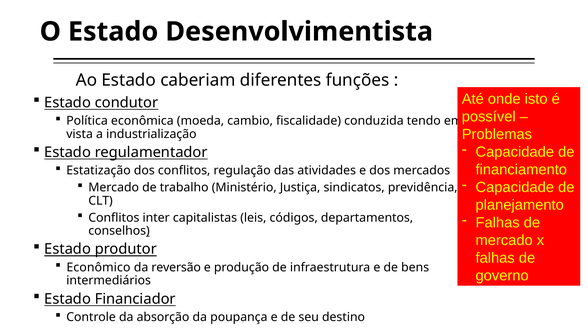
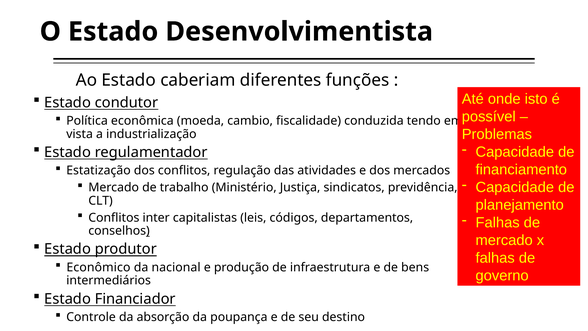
reversão: reversão -> nacional (176, 267)
